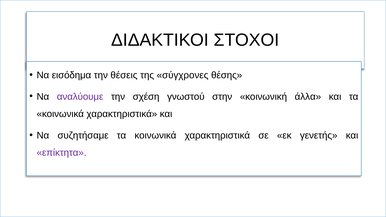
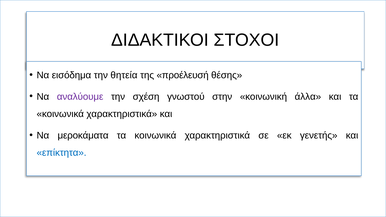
θέσεις: θέσεις -> θητεία (124, 75)
σύγχρονες: σύγχρονες -> προέλευσή (183, 75)
συζητήσαμε: συζητήσαμε -> μεροκάματα (83, 135)
επίκτητα colour: purple -> blue (62, 153)
